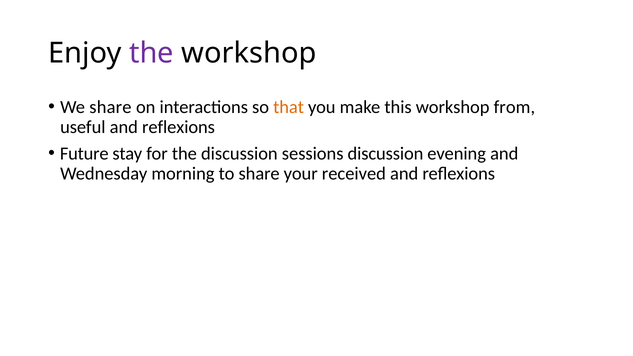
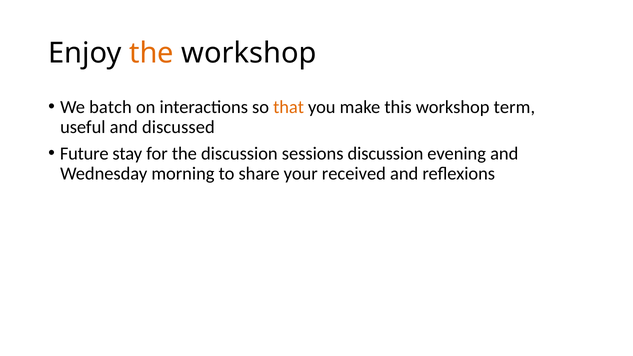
the colour: purple -> orange (151, 53)
We share: share -> batch (110, 107)
from: from -> term (514, 107)
useful and reflexions: reflexions -> discussed (178, 127)
